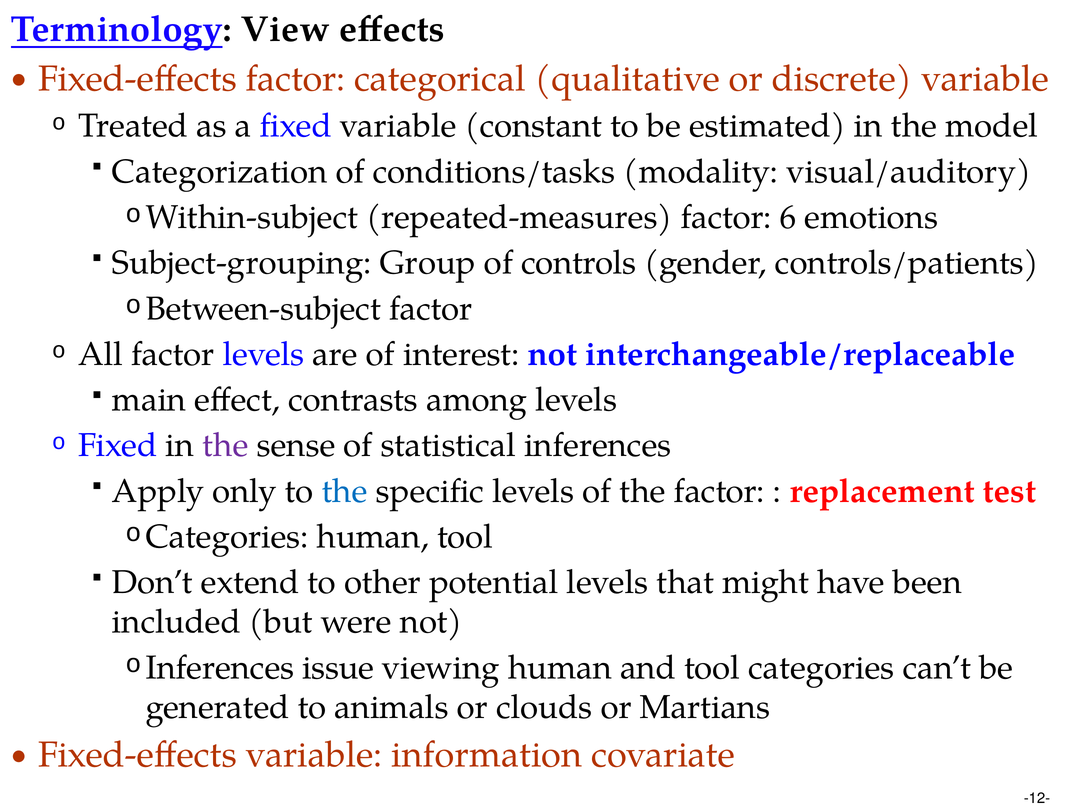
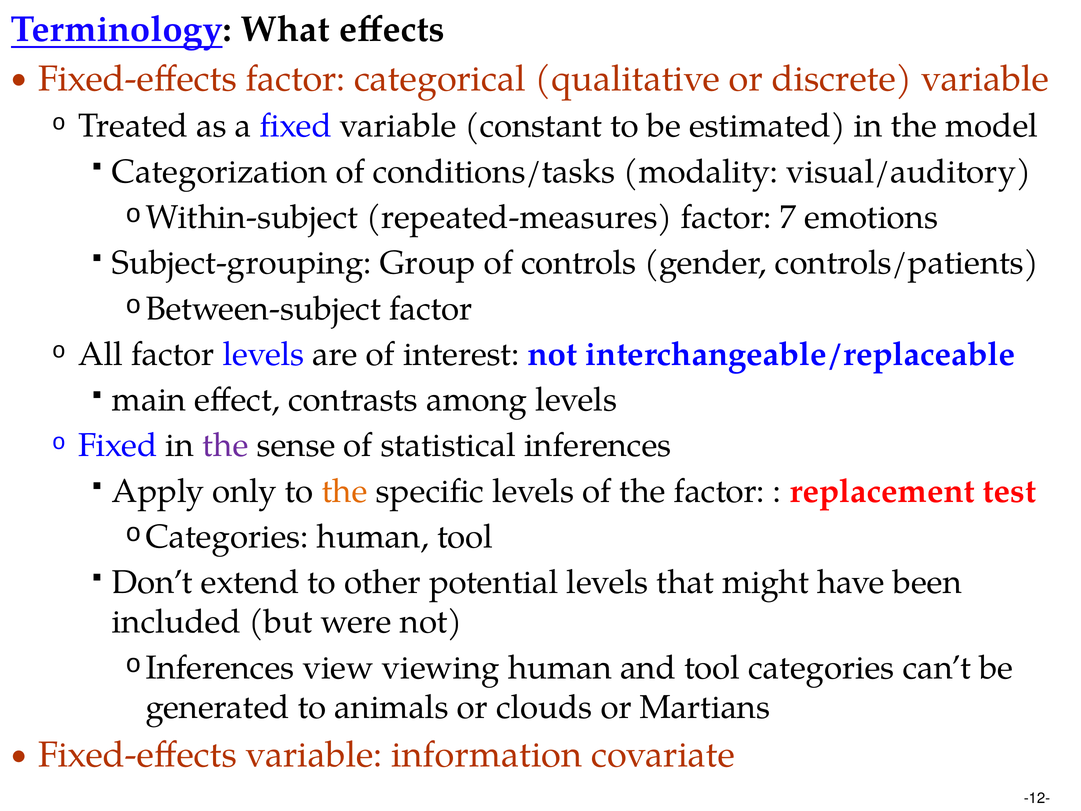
View: View -> What (285, 30)
6: 6 -> 7 (788, 217)
the colour: blue -> orange (345, 491)
issue: issue -> view (338, 667)
